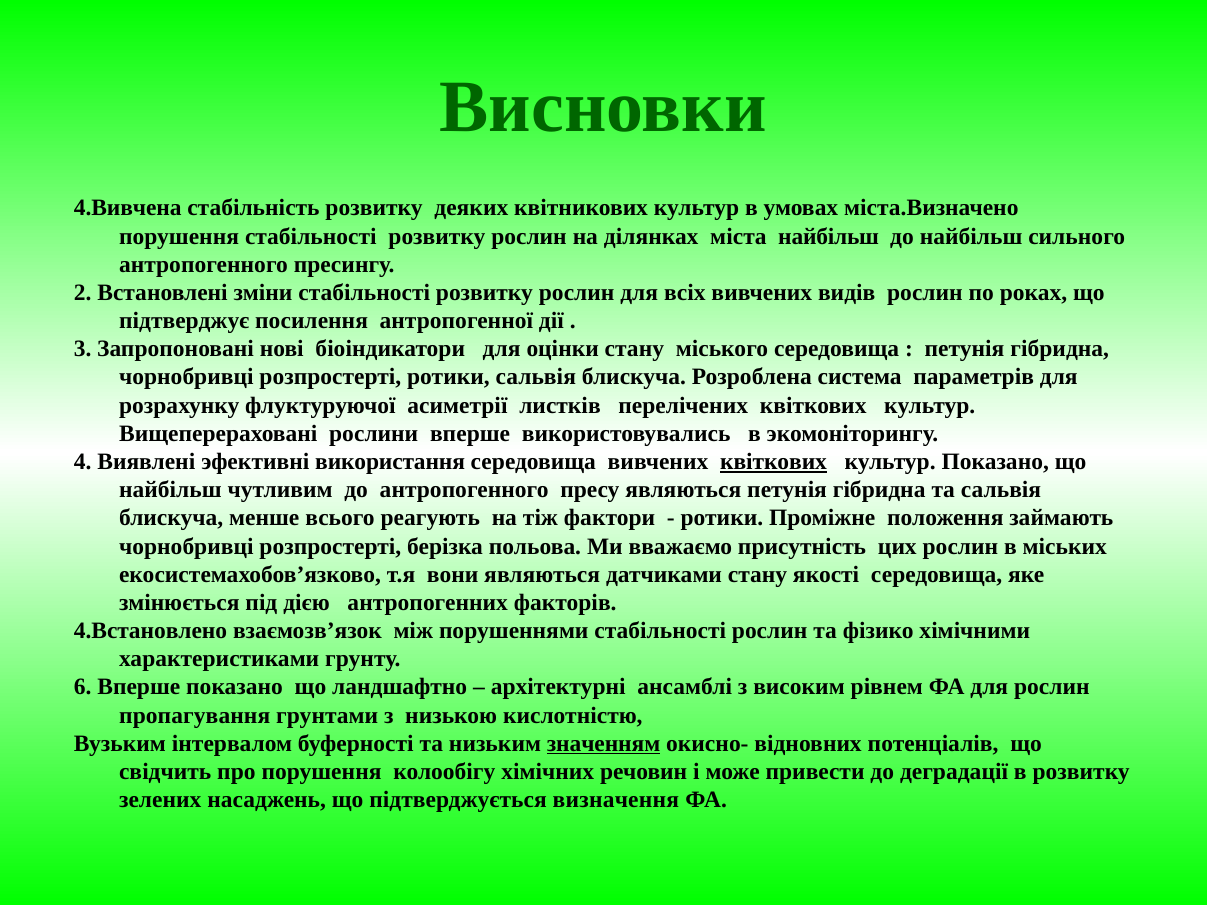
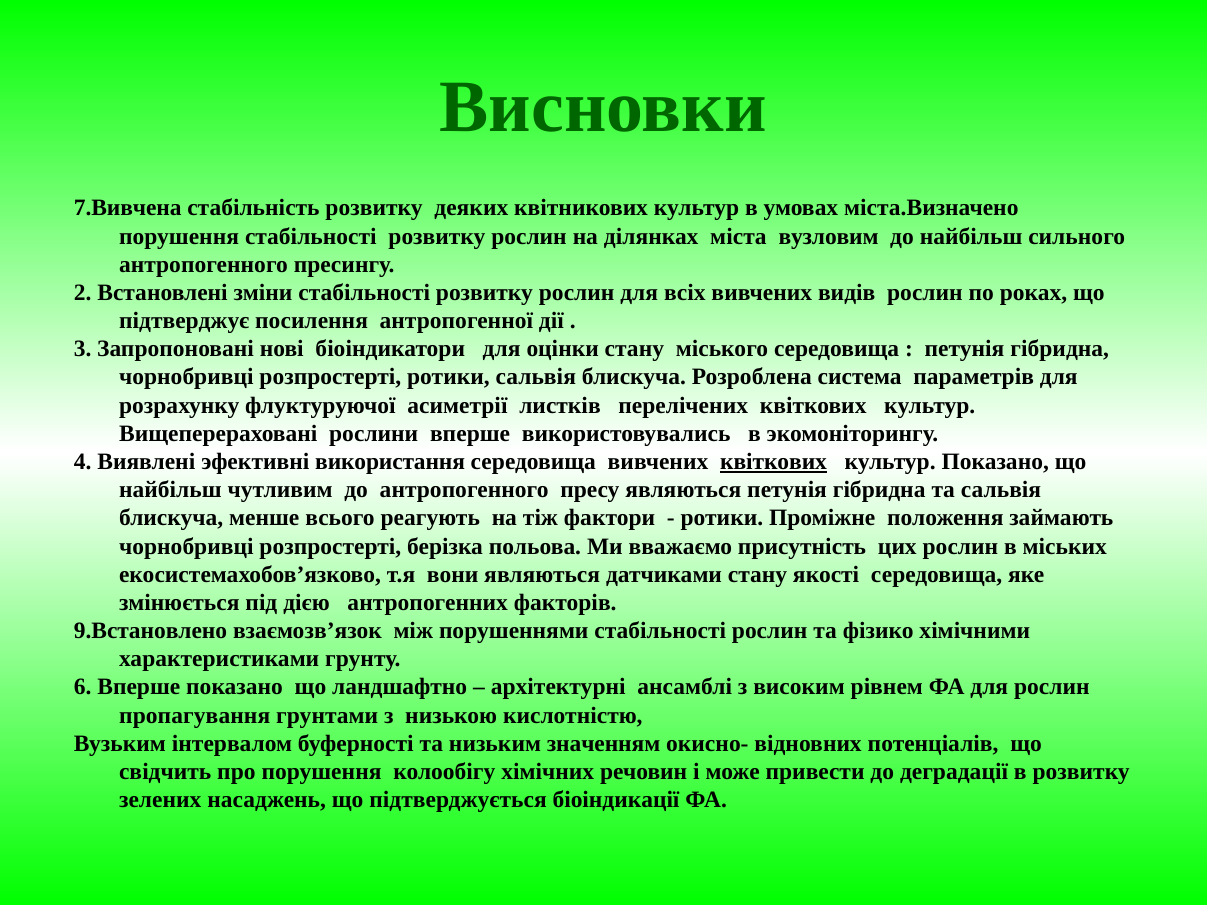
4.Вивчена: 4.Вивчена -> 7.Вивчена (128, 208)
міста найбільш: найбільш -> вузловим (829, 236)
4.Встановлено: 4.Встановлено -> 9.Встановлено (151, 631)
значенням underline: present -> none (604, 744)
визначення: визначення -> біоіндикації (616, 800)
